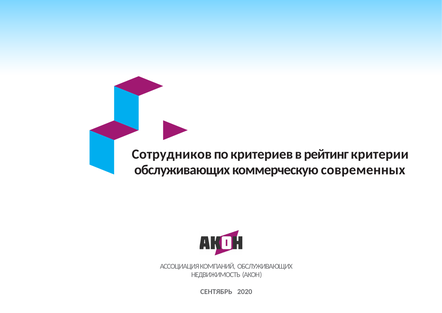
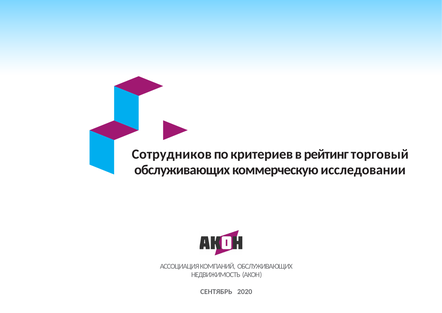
критерии: критерии -> торговый (380, 154)
современных: современных -> исследовании (363, 170)
